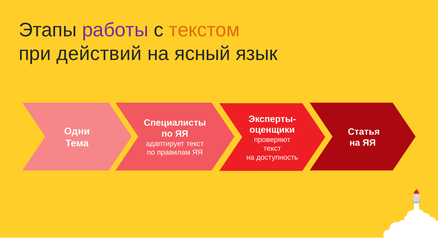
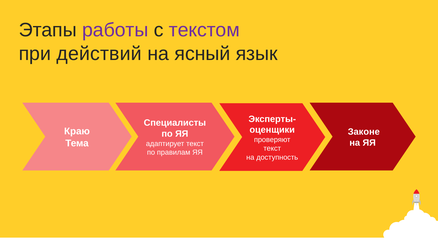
текстом colour: orange -> purple (204, 30)
Одни: Одни -> Краю (77, 131)
Статья: Статья -> Законе (364, 131)
